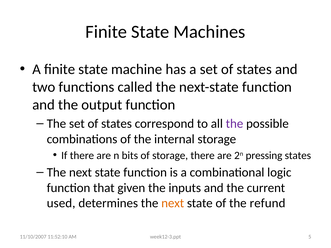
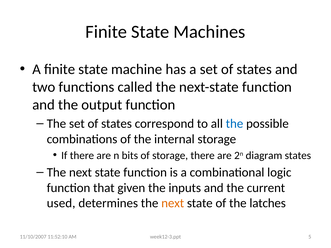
the colour: purple -> blue (235, 124)
pressing: pressing -> diagram (264, 156)
refund: refund -> latches (268, 203)
